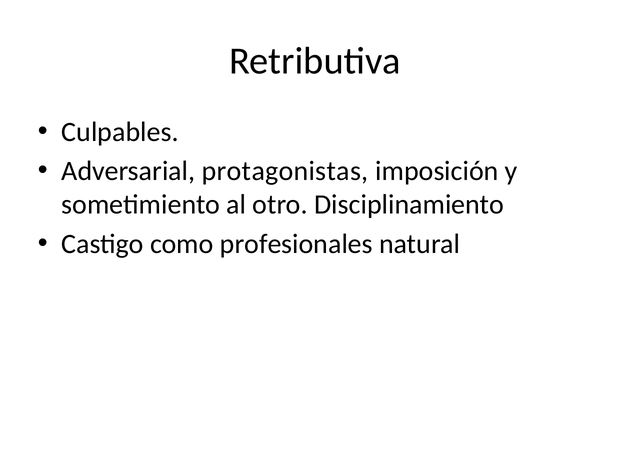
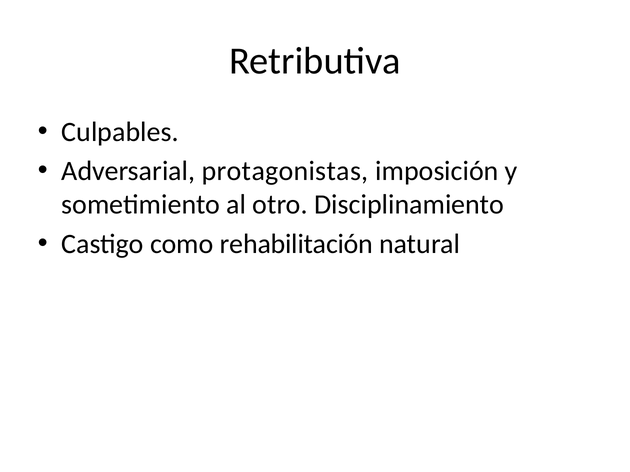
profesionales: profesionales -> rehabilitación (296, 244)
